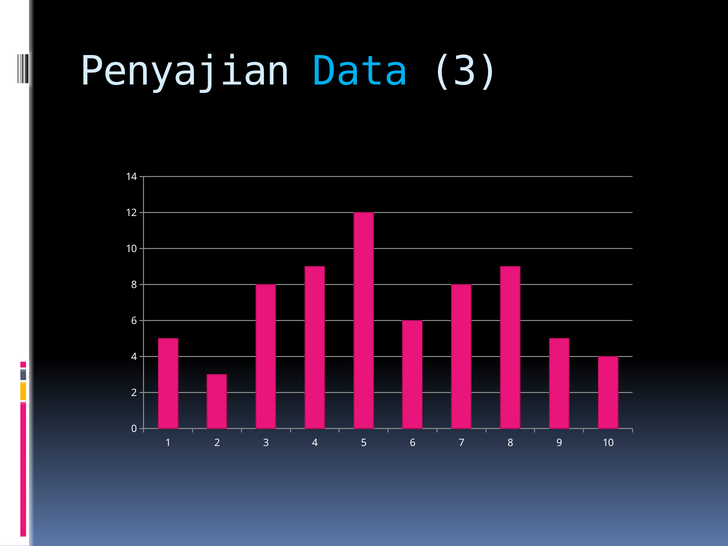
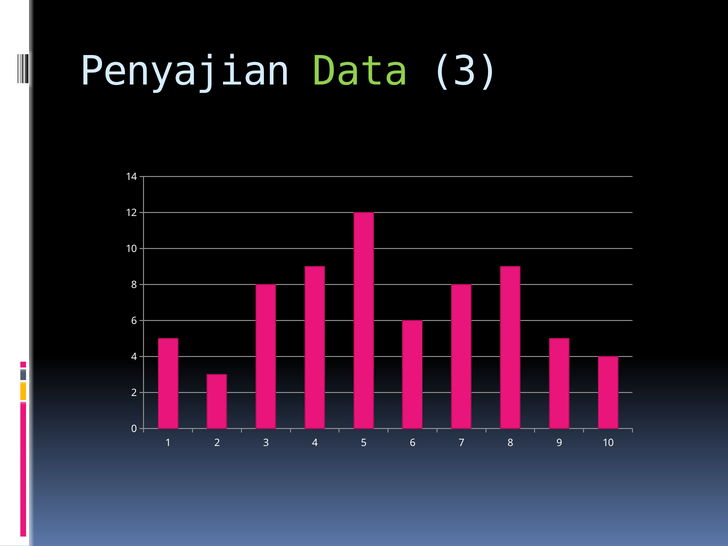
Data colour: light blue -> light green (360, 71)
